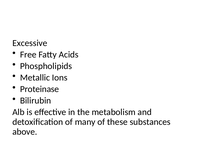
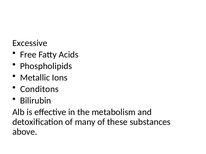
Proteinase: Proteinase -> Conditons (39, 89)
